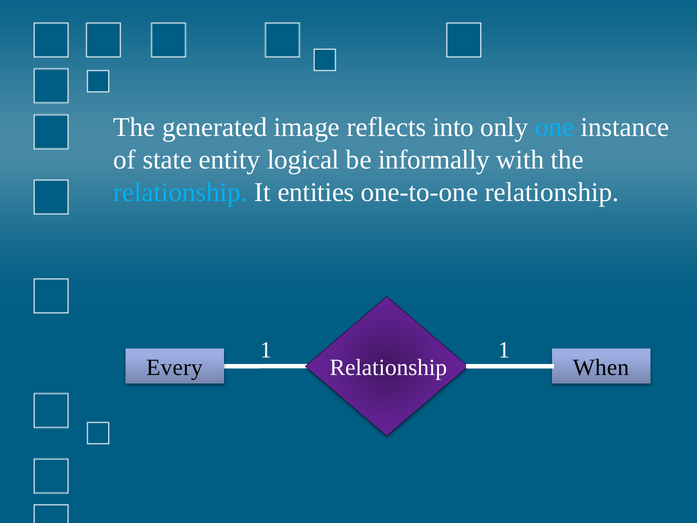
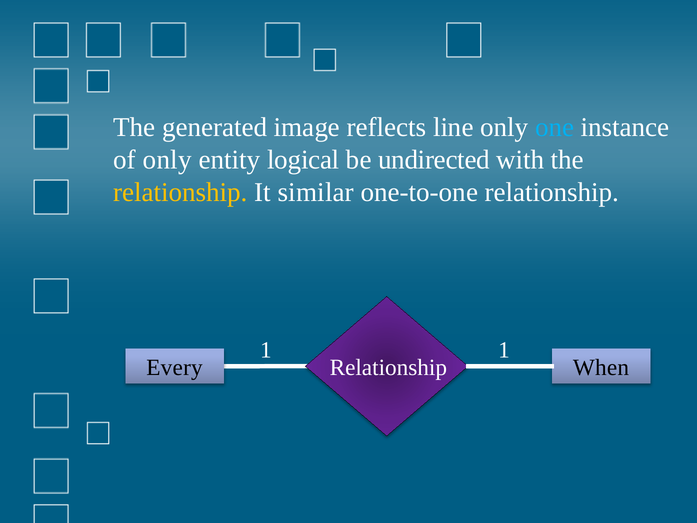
into: into -> line (453, 127)
of state: state -> only (167, 160)
informally: informally -> undirected (434, 160)
relationship colour: light blue -> yellow (181, 192)
entities: entities -> similar (316, 192)
